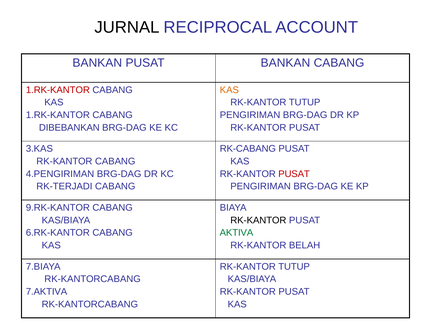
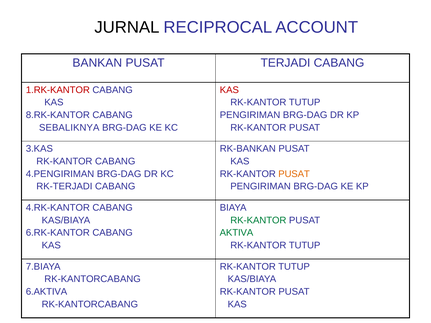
PUSAT BANKAN: BANKAN -> TERJADI (285, 63)
KAS colour: orange -> red (229, 90)
1.RK-KANTOR: 1.RK-KANTOR -> 8.RK-KANTOR (58, 115)
DIBEBANKAN: DIBEBANKAN -> SEBALIKNYA (69, 128)
RK-CABANG: RK-CABANG -> RK-BANKAN (248, 149)
PUSAT colour: red -> orange (294, 174)
9.RK-KANTOR: 9.RK-KANTOR -> 4.RK-KANTOR (58, 208)
RK-KANTOR colour: black -> green (258, 220)
BELAH: BELAH -> TUTUP (305, 245)
7.AKTIVA: 7.AKTIVA -> 6.AKTIVA (46, 292)
